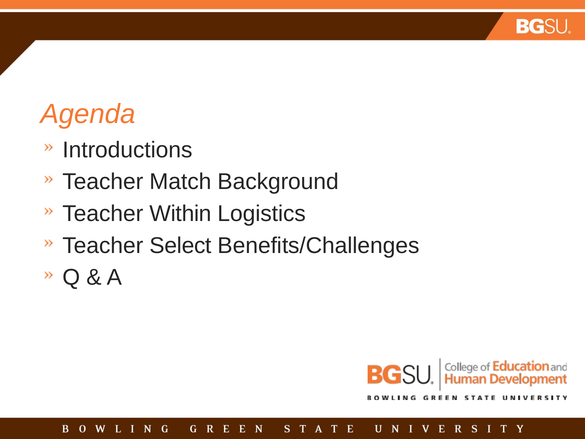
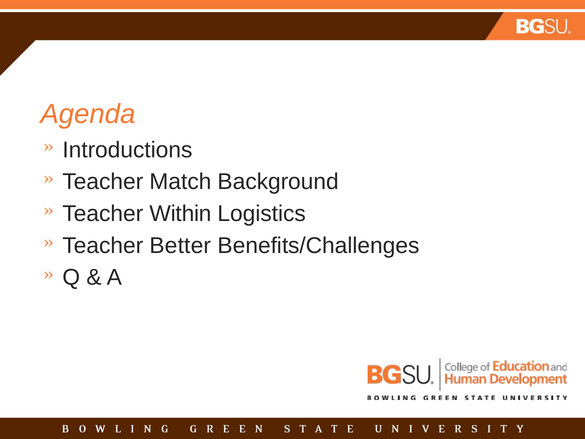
Select: Select -> Better (180, 245)
